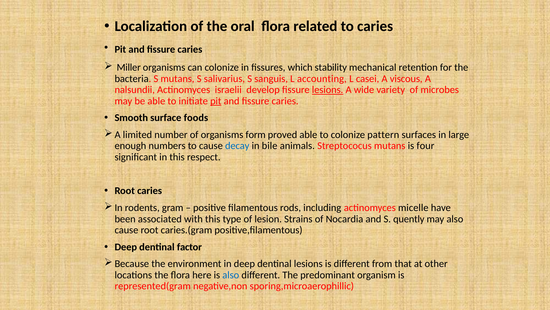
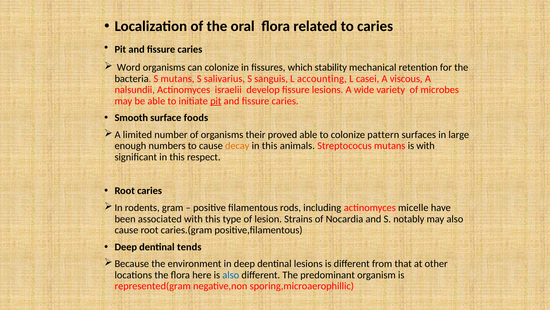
Miller: Miller -> Word (129, 67)
lesions underline: present -> none (328, 90)
form: form -> their (256, 134)
decay colour: blue -> orange (237, 146)
bile: bile -> this (270, 146)
is four: four -> with (426, 146)
quently: quently -> notably (409, 219)
factor: factor -> tends (189, 247)
